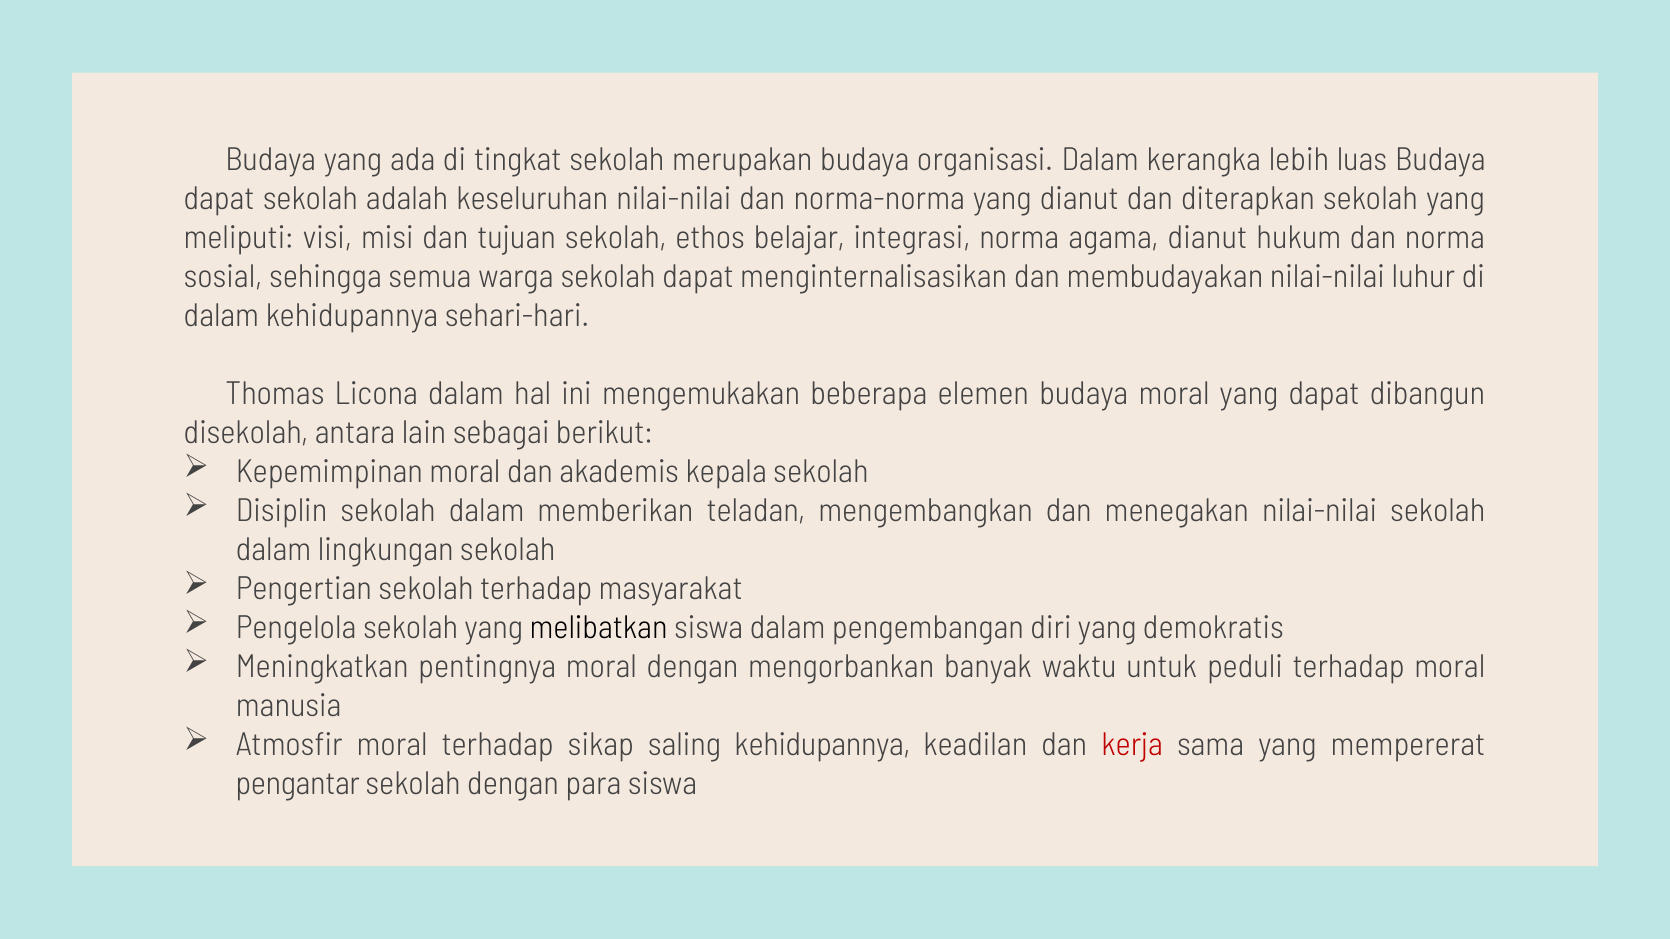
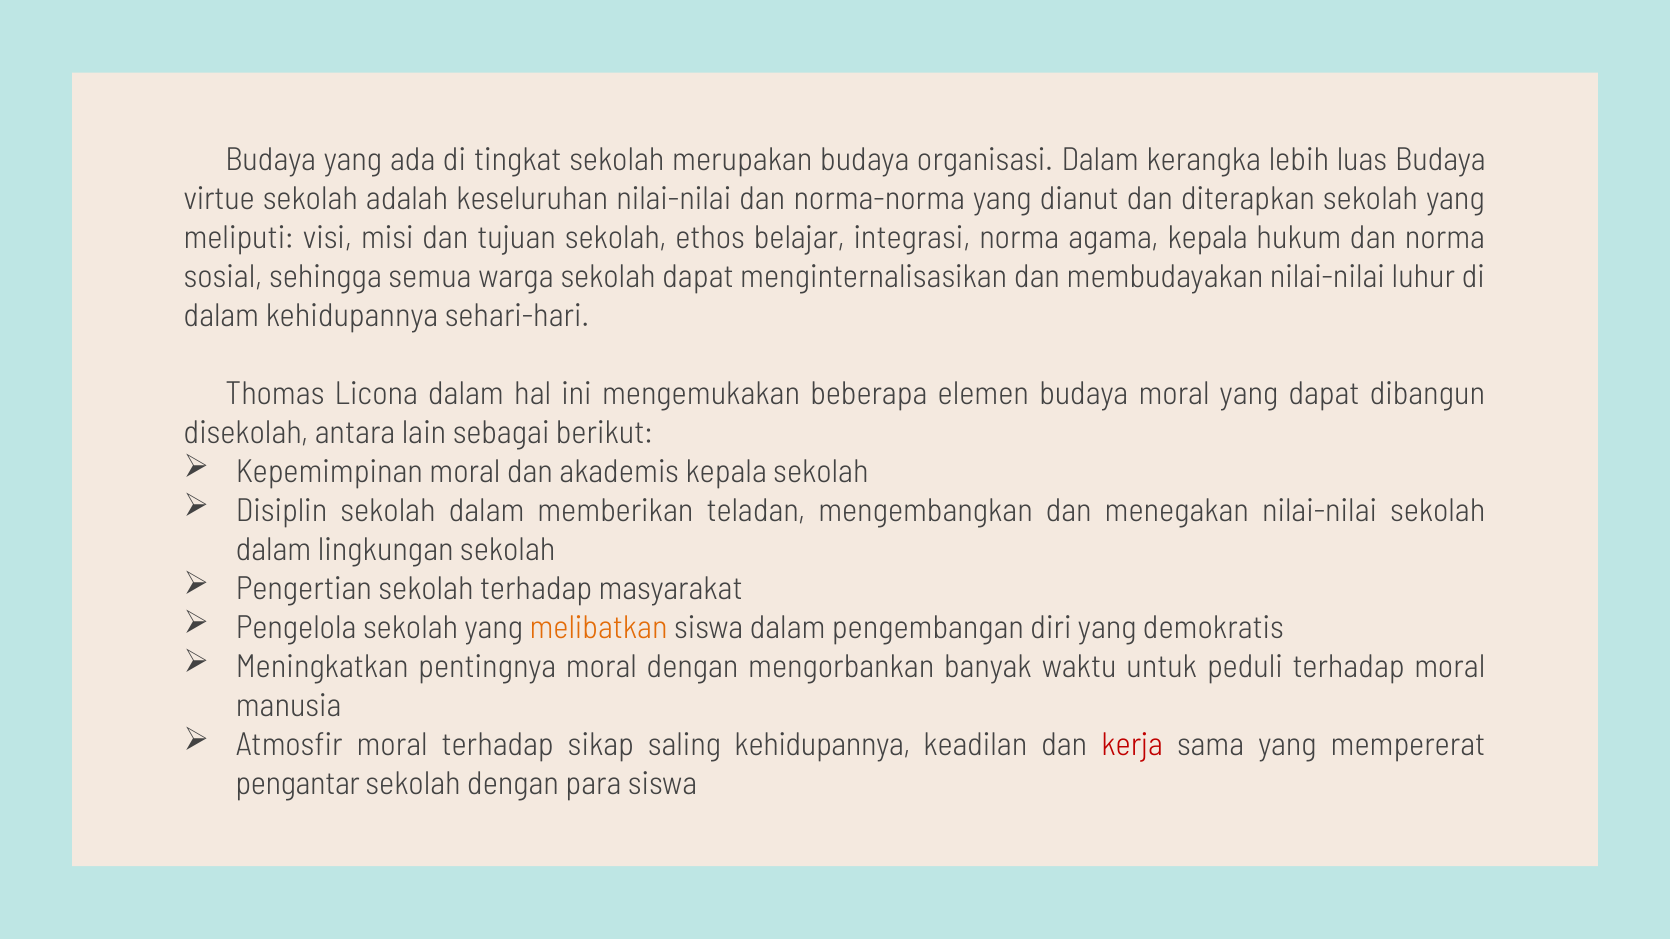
dapat: dapat -> virtue (219, 199)
agama dianut: dianut -> kepala (1208, 238)
melibatkan colour: black -> orange (599, 628)
